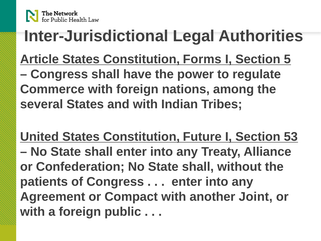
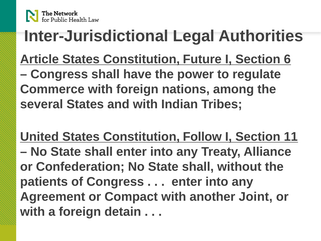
Forms: Forms -> Future (202, 59)
5: 5 -> 6 (287, 59)
Future: Future -> Follow (202, 137)
53: 53 -> 11 (291, 137)
public: public -> detain (123, 212)
